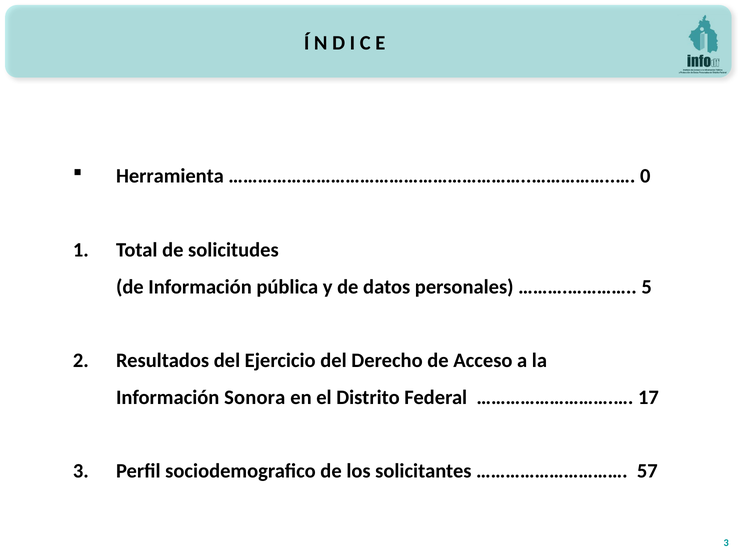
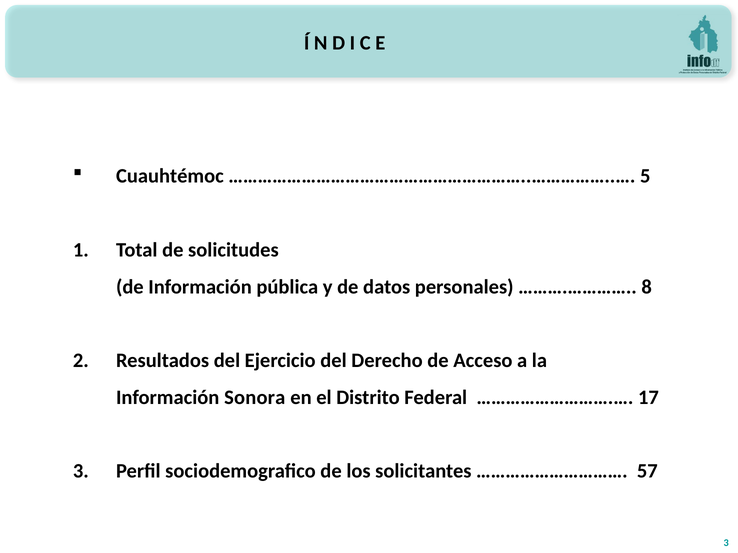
Herramienta: Herramienta -> Cuauhtémoc (170, 176)
0: 0 -> 5 (645, 176)
5: 5 -> 8 (647, 287)
